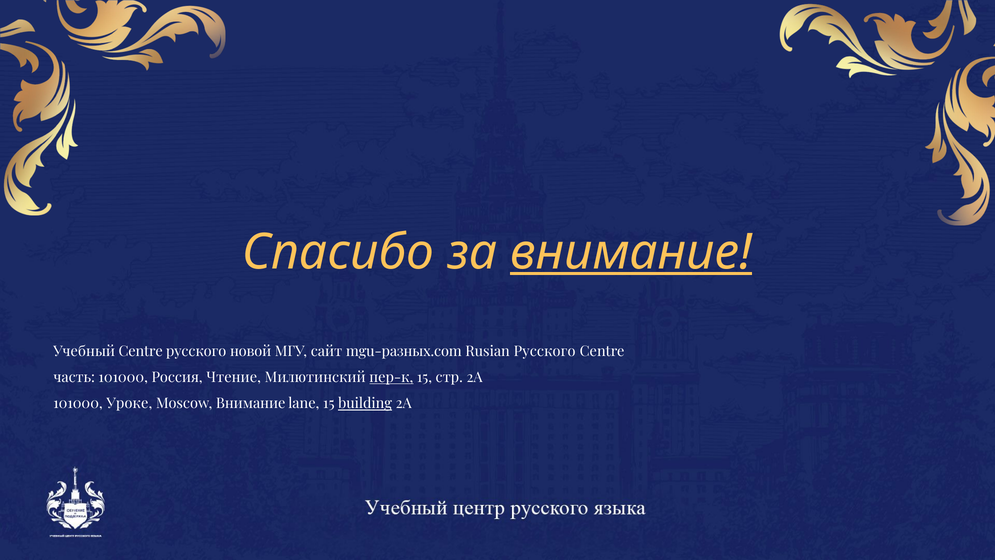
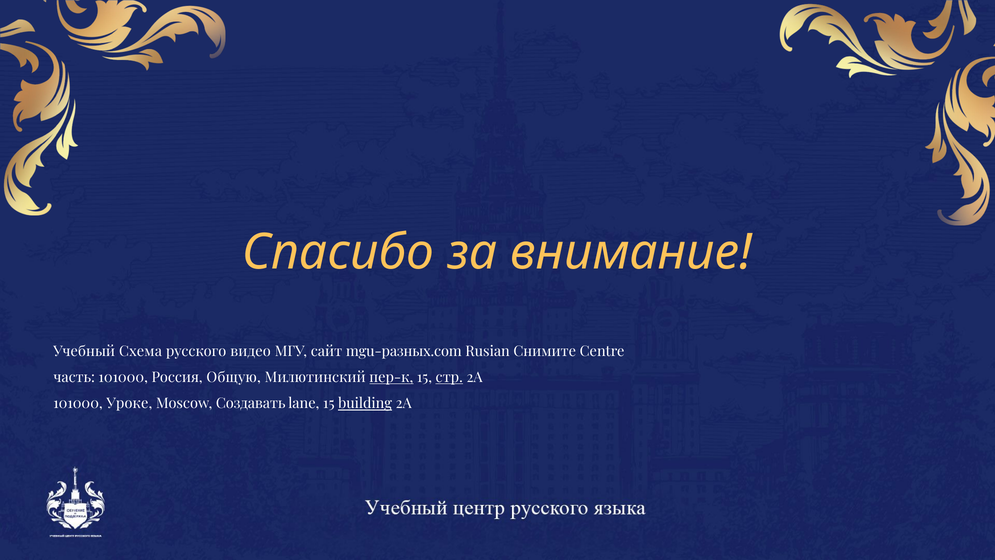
внимание underline: present -> none (631, 252)
Учебный Centre: Centre -> Схема (140, 351)
новой: новой -> видео (251, 351)
Rusian Русского: Русского -> Снимите (545, 351)
Чтение: Чтение -> Общую (234, 377)
стр underline: none -> present (449, 377)
Moscow Внимание: Внимание -> Создавать (251, 403)
